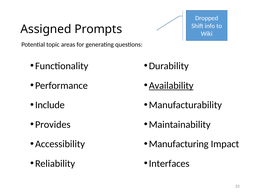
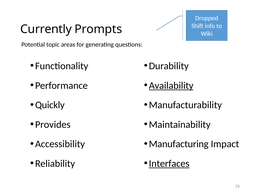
Assigned: Assigned -> Currently (46, 29)
Include: Include -> Quickly (50, 105)
Interfaces underline: none -> present (169, 164)
